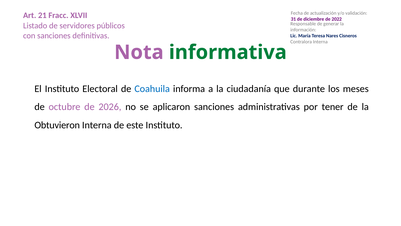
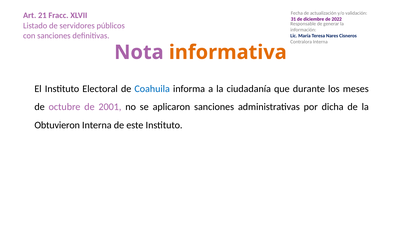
informativa colour: green -> orange (228, 52)
2026: 2026 -> 2001 (110, 107)
tener: tener -> dicha (333, 107)
